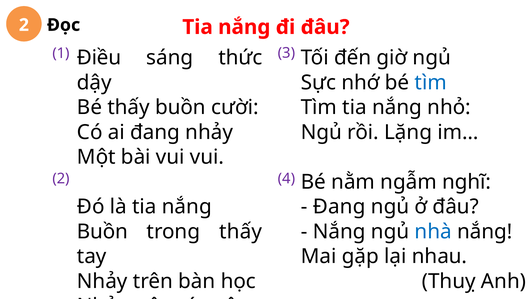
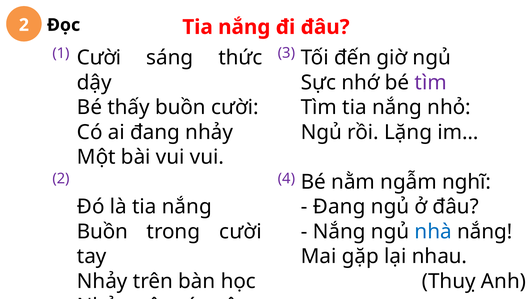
Điều: Điều -> Cười (99, 58)
tìm colour: blue -> purple (431, 83)
trong thấy: thấy -> cười (241, 232)
